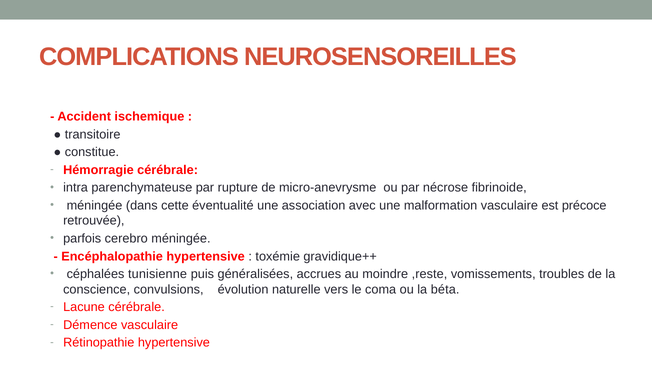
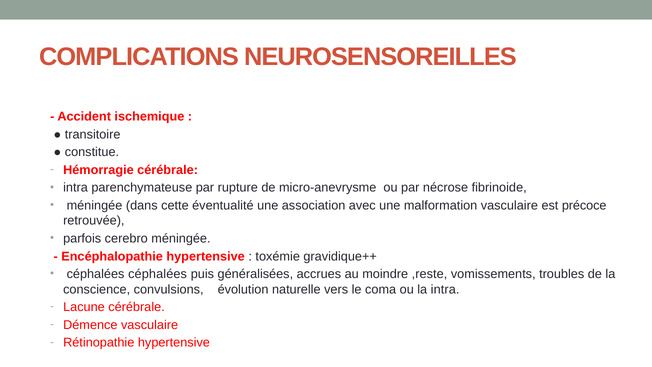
céphalées tunisienne: tunisienne -> céphalées (158, 274)
la béta: béta -> intra (445, 289)
